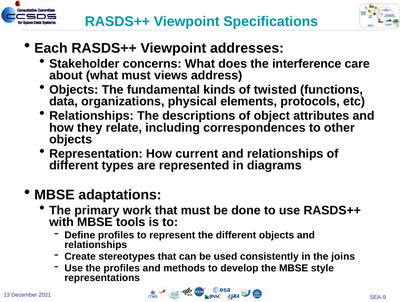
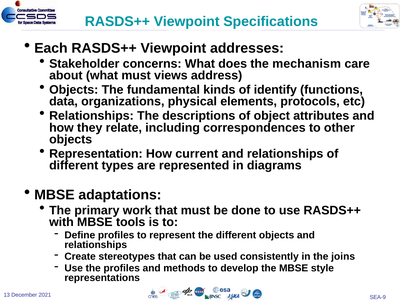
interference: interference -> mechanism (307, 64)
twisted: twisted -> identify (275, 90)
